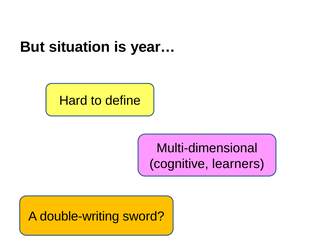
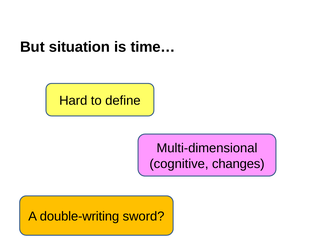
year…: year… -> time… (153, 47)
learners: learners -> changes (238, 164)
